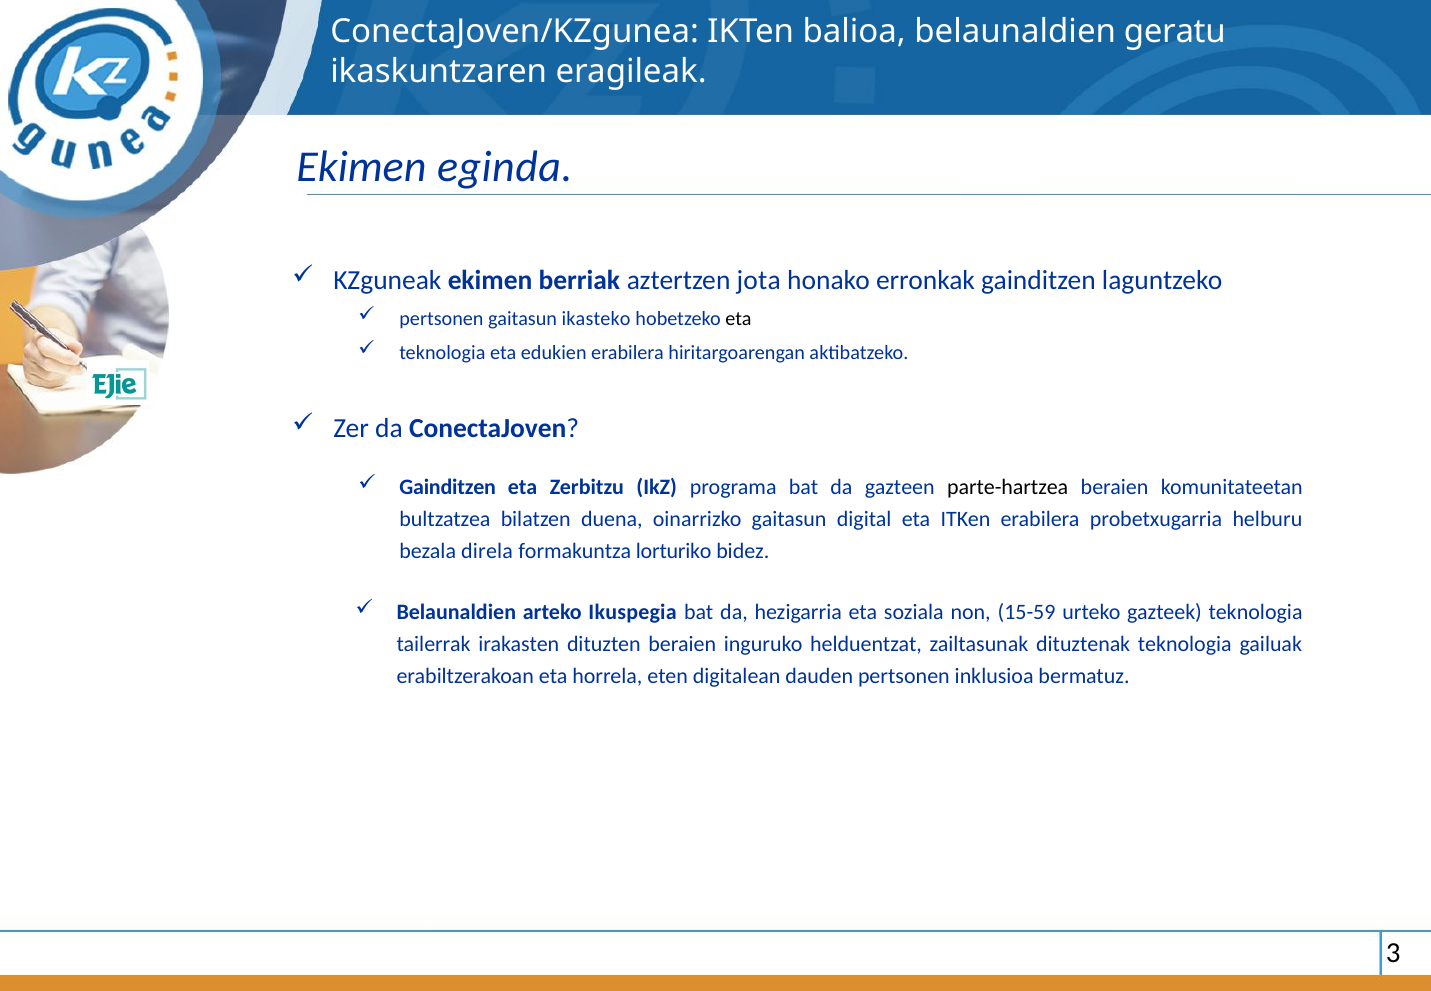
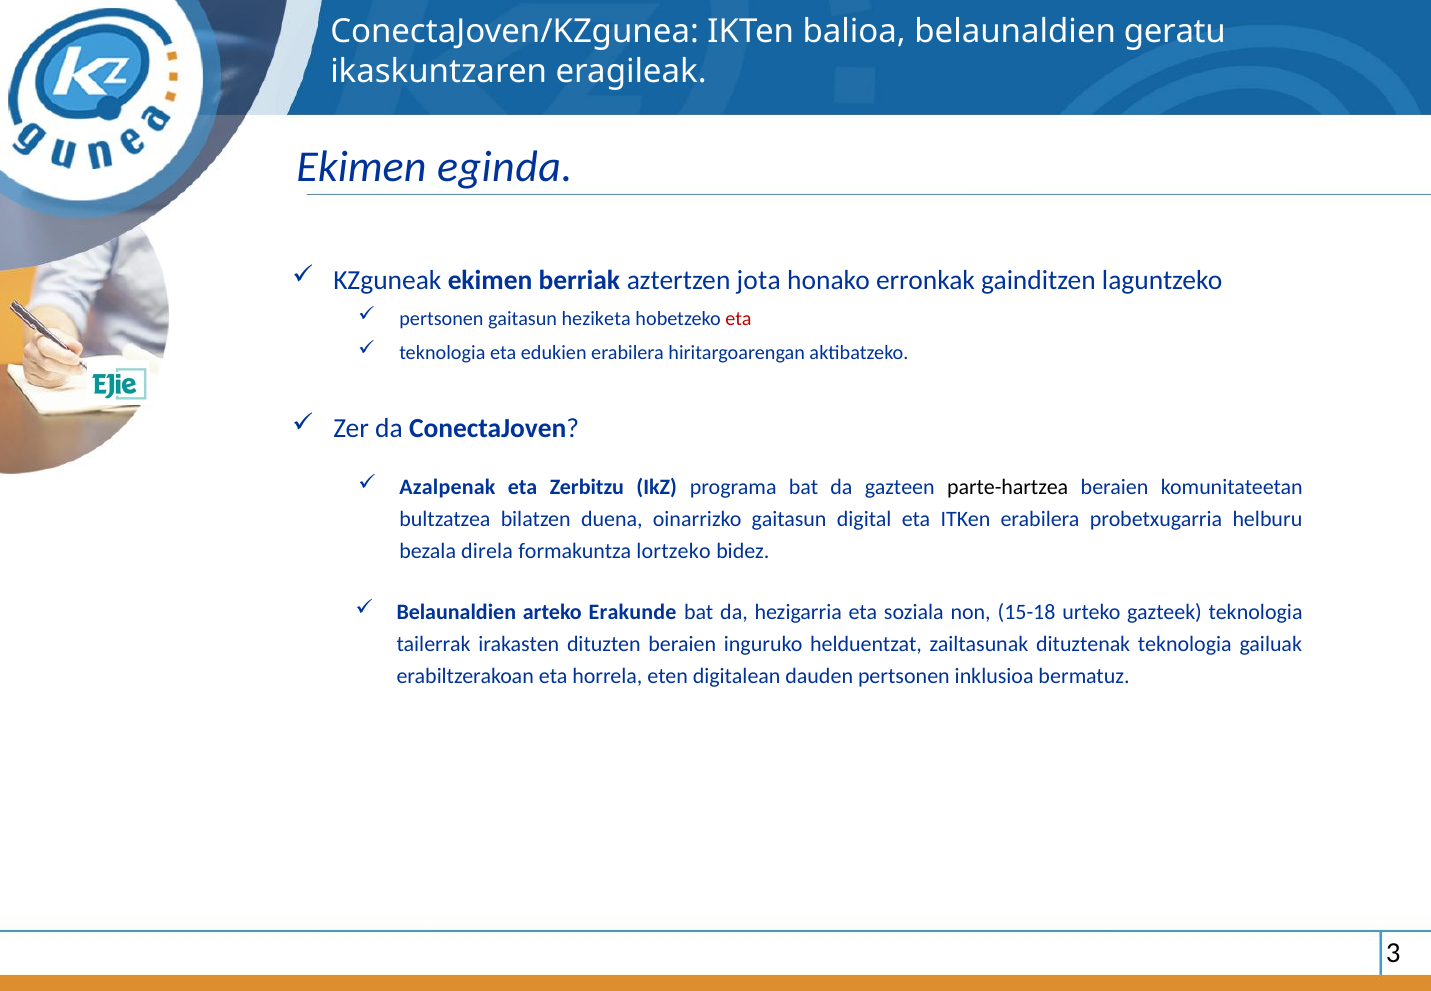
ikasteko: ikasteko -> heziketa (596, 319)
eta colour: black -> red (739, 319)
Gainditzen: Gainditzen -> Azalpenak (447, 487)
lorturiko: lorturiko -> lortzeko (674, 551)
Ikuspegia: Ikuspegia -> Erakunde (633, 613)
15-59: 15-59 -> 15-18 (1027, 613)
